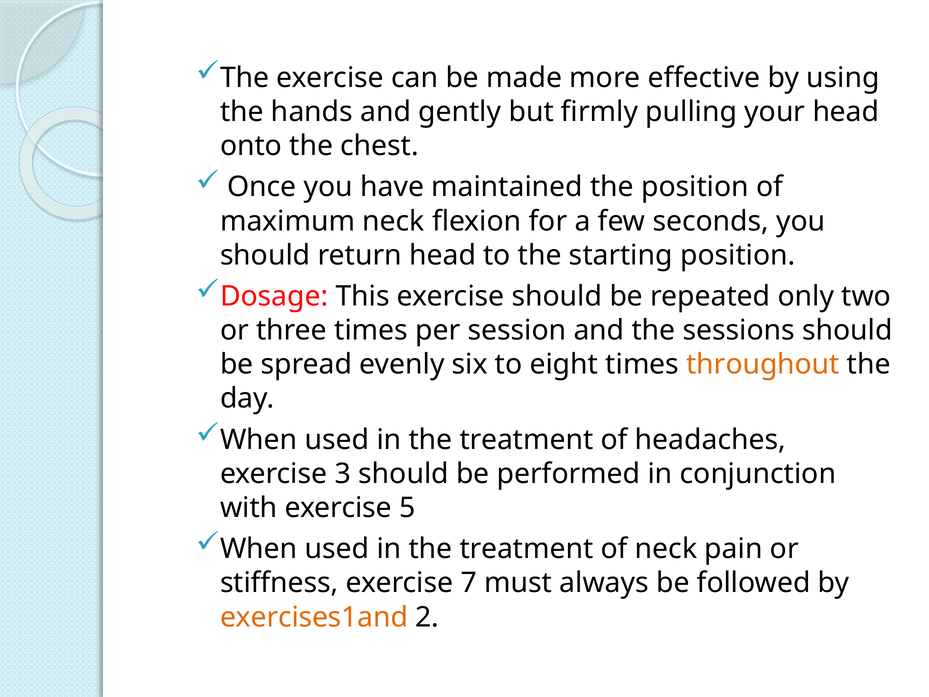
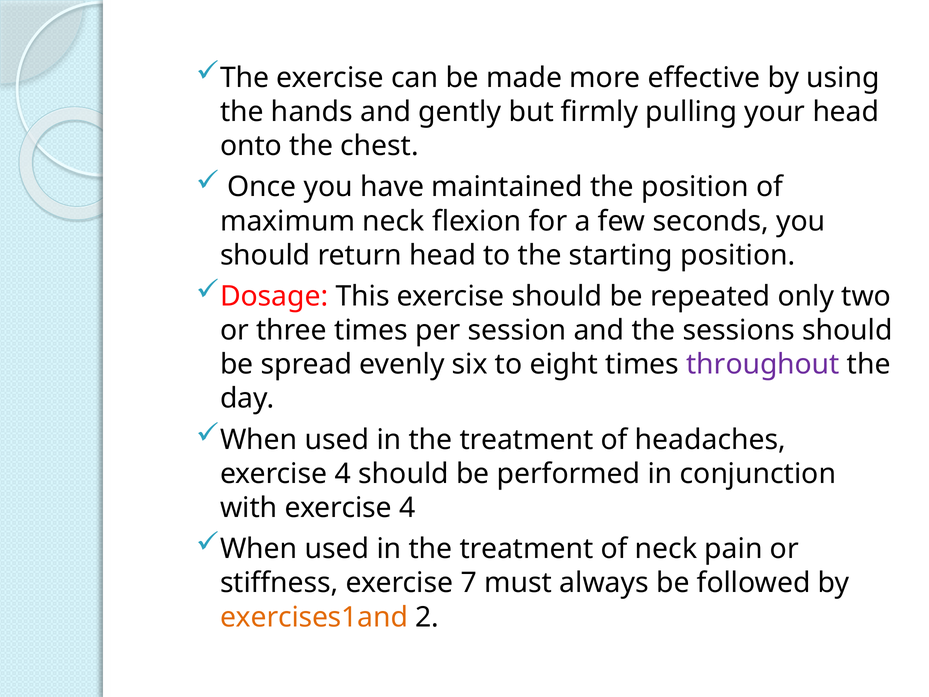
throughout colour: orange -> purple (763, 364)
3: 3 -> 4 (343, 474)
with exercise 5: 5 -> 4 (407, 508)
